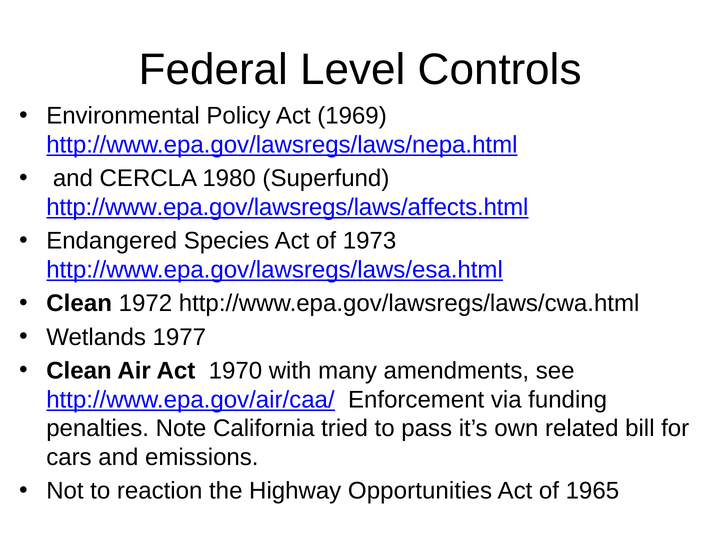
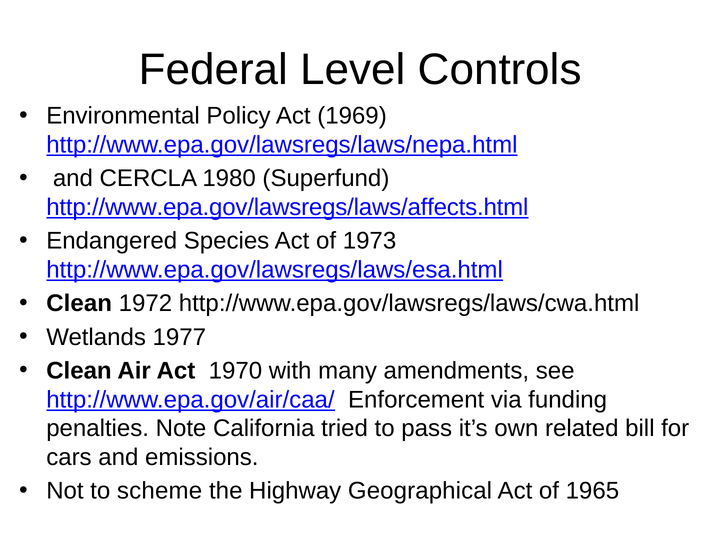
reaction: reaction -> scheme (160, 491)
Opportunities: Opportunities -> Geographical (420, 491)
